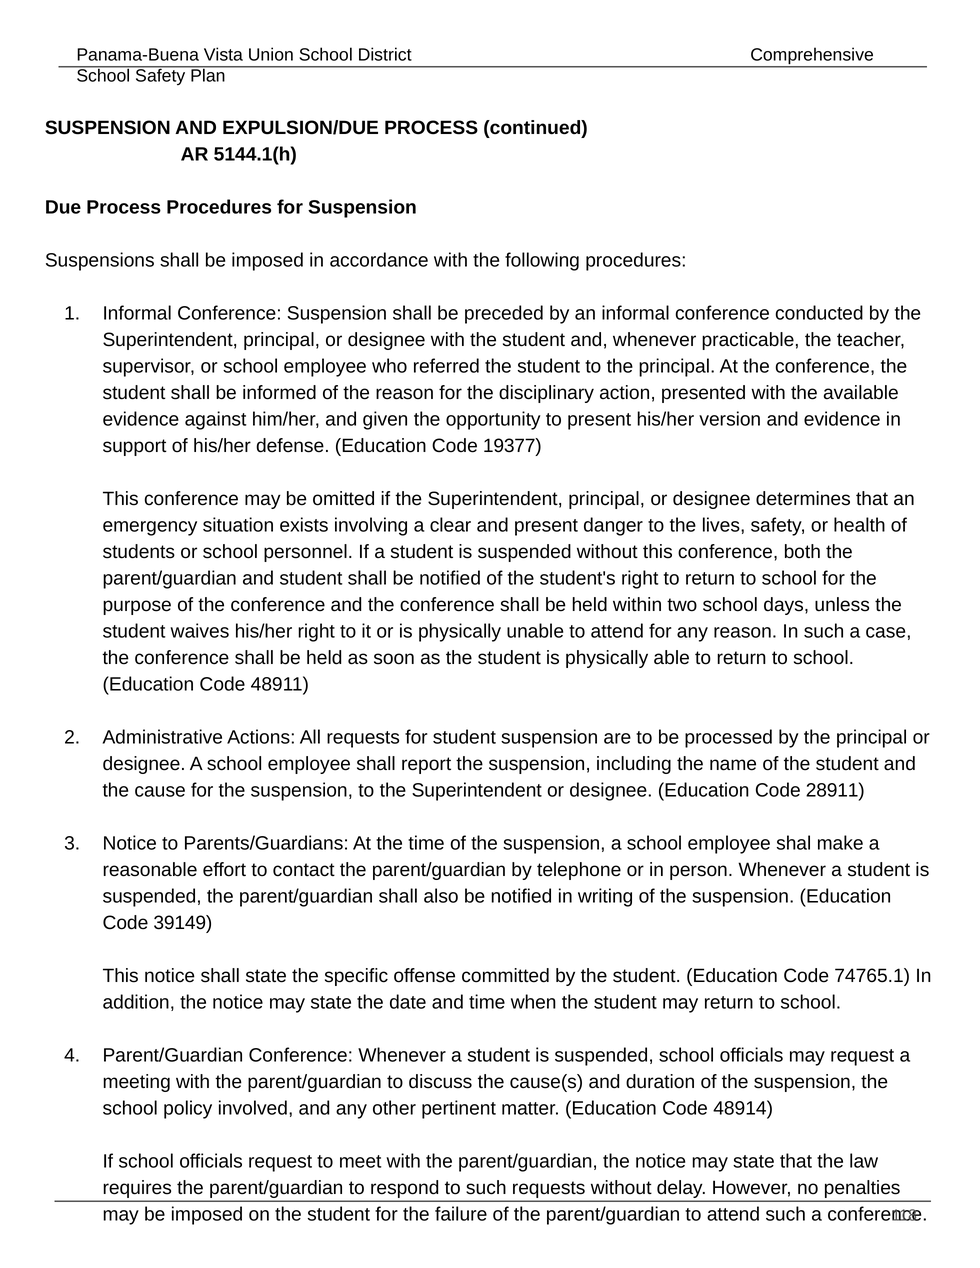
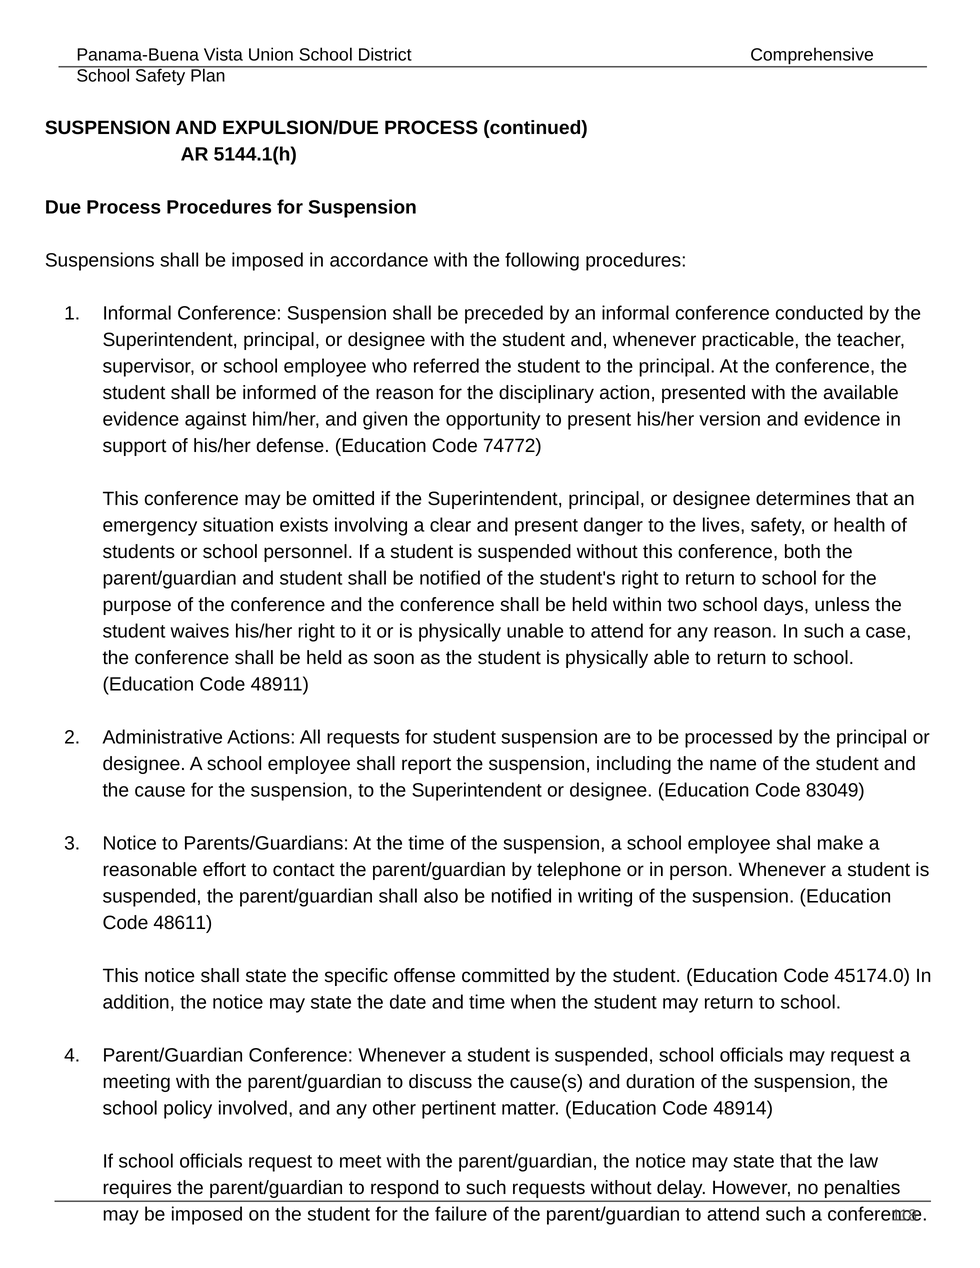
19377: 19377 -> 74772 (512, 446)
28911: 28911 -> 83049 (835, 791)
39149: 39149 -> 48611 (183, 923)
74765.1: 74765.1 -> 45174.0 (872, 976)
